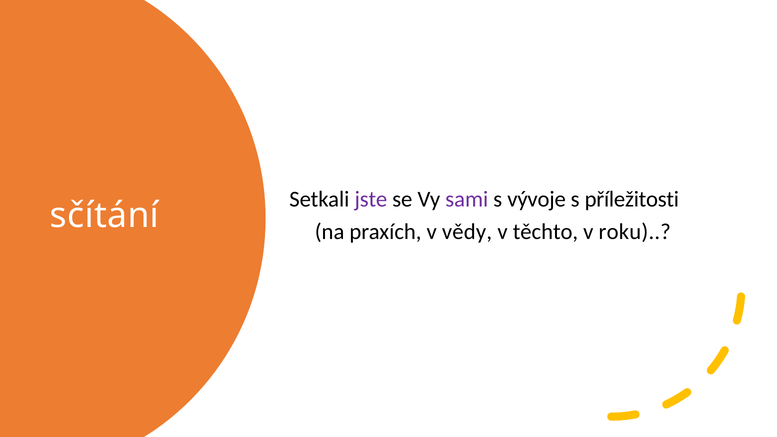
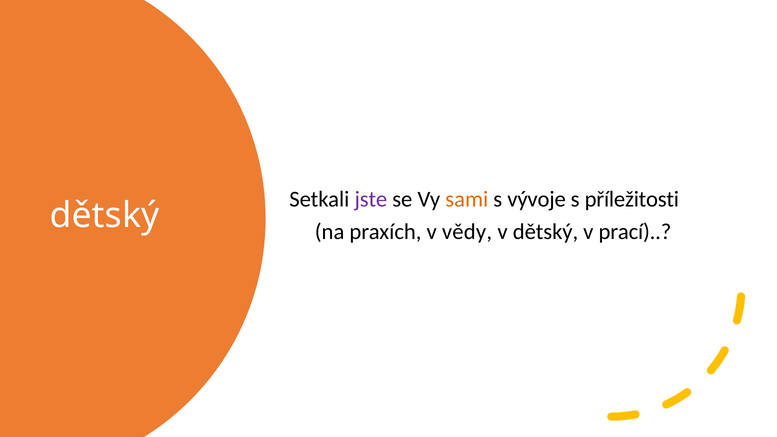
sami colour: purple -> orange (467, 199)
sčítání: sčítání -> dětský (105, 215)
v těchto: těchto -> dětský (545, 232)
roku: roku -> prací (635, 232)
